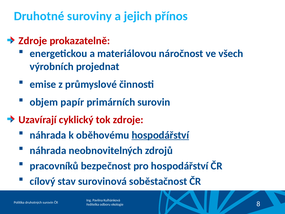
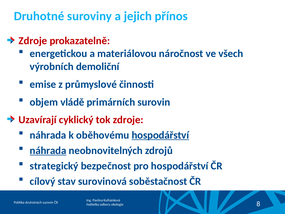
projednat: projednat -> demoliční (98, 66)
papír: papír -> vládě (72, 102)
náhrada underline: none -> present (48, 150)
pracovníků: pracovníků -> strategický (54, 166)
